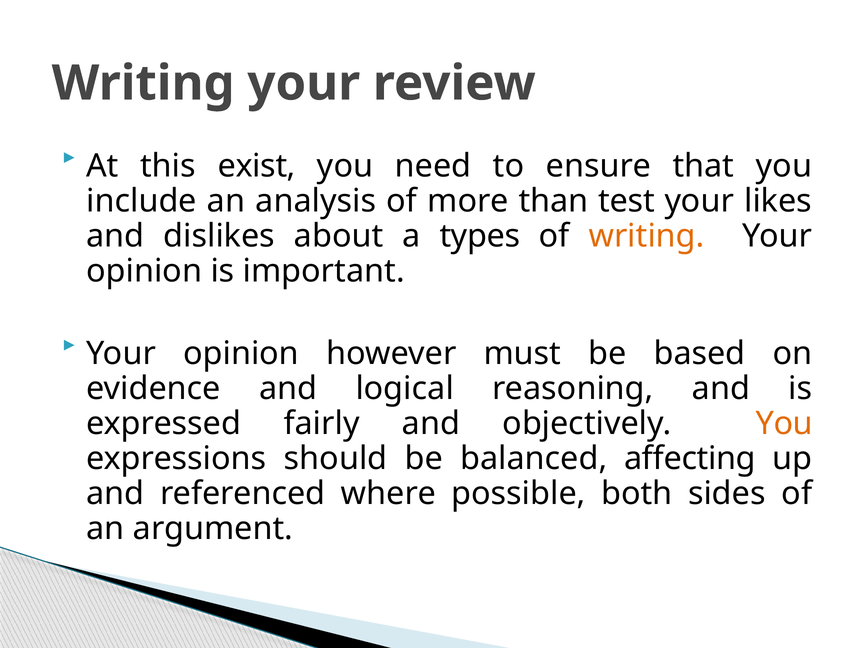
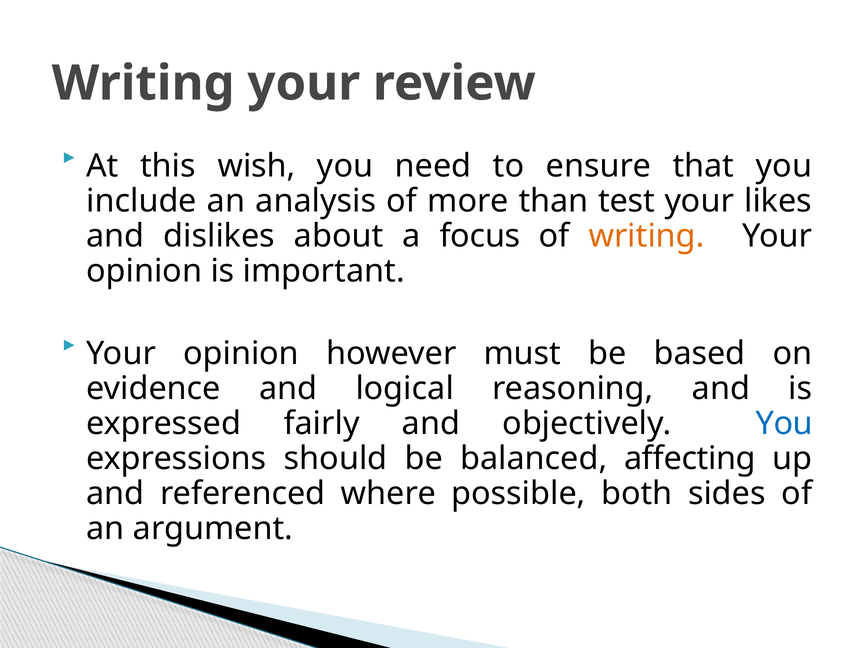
exist: exist -> wish (256, 166)
types: types -> focus (480, 236)
You colour: orange -> blue (784, 424)
